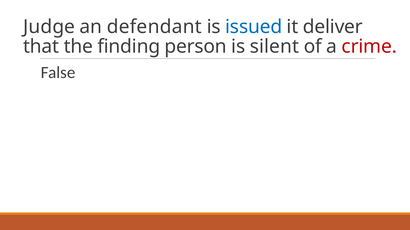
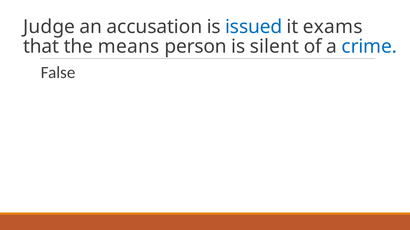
defendant: defendant -> accusation (154, 27)
deliver: deliver -> exams (333, 27)
finding: finding -> means (129, 47)
crime colour: red -> blue (369, 47)
